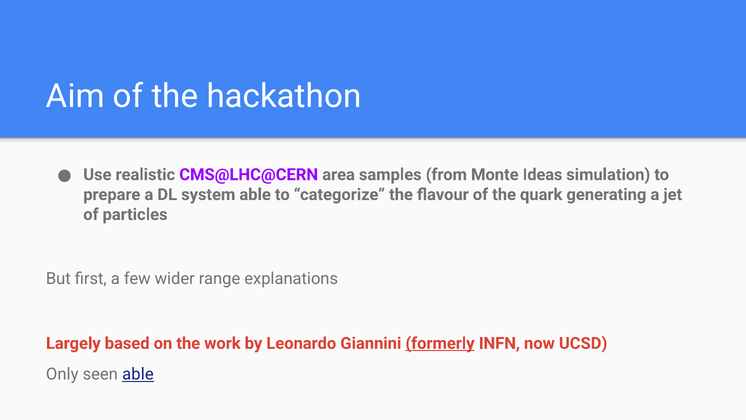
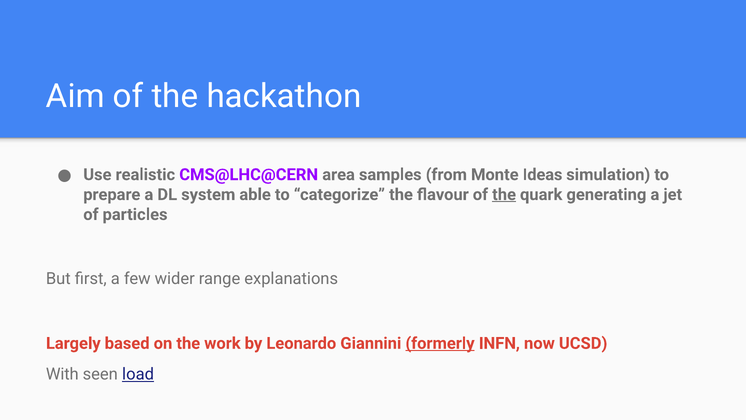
the underline: none -> present (504, 194)
Only: Only -> With (62, 374)
seen able: able -> load (138, 374)
